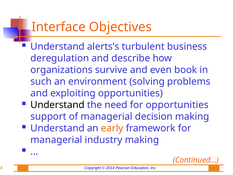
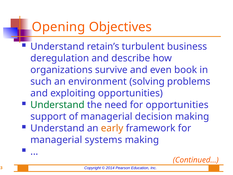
Interface: Interface -> Opening (59, 27)
alerts’s: alerts’s -> retain’s (103, 46)
Understand colour: black -> green (57, 105)
industry: industry -> systems (104, 140)
